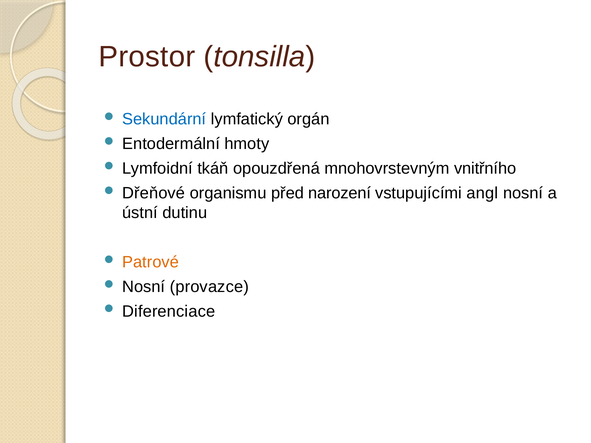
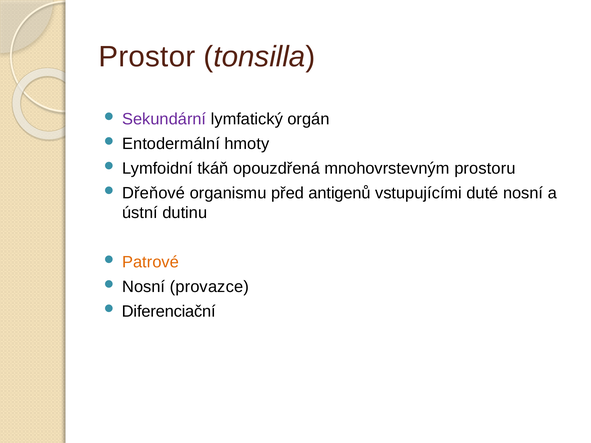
Sekundární colour: blue -> purple (164, 119)
vnitřního: vnitřního -> prostoru (485, 169)
narození: narození -> antigenů (340, 193)
angl: angl -> duté (482, 193)
Diferenciace: Diferenciace -> Diferenciační (169, 312)
